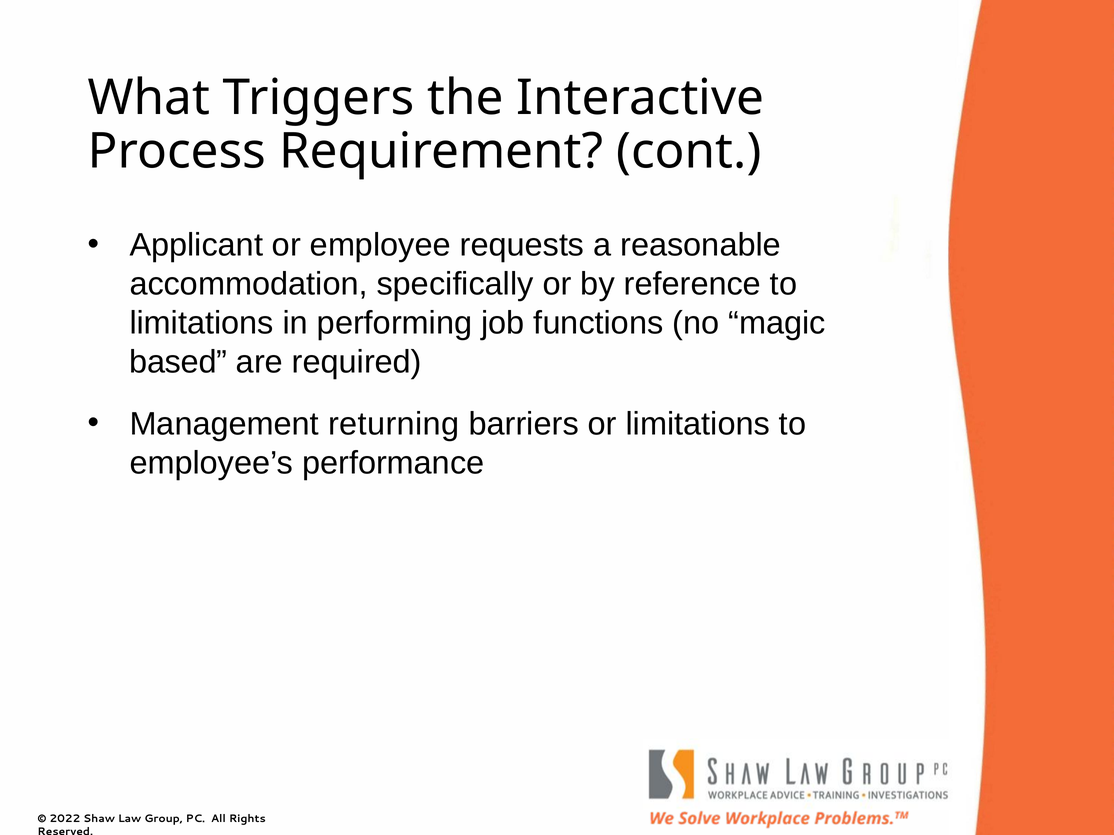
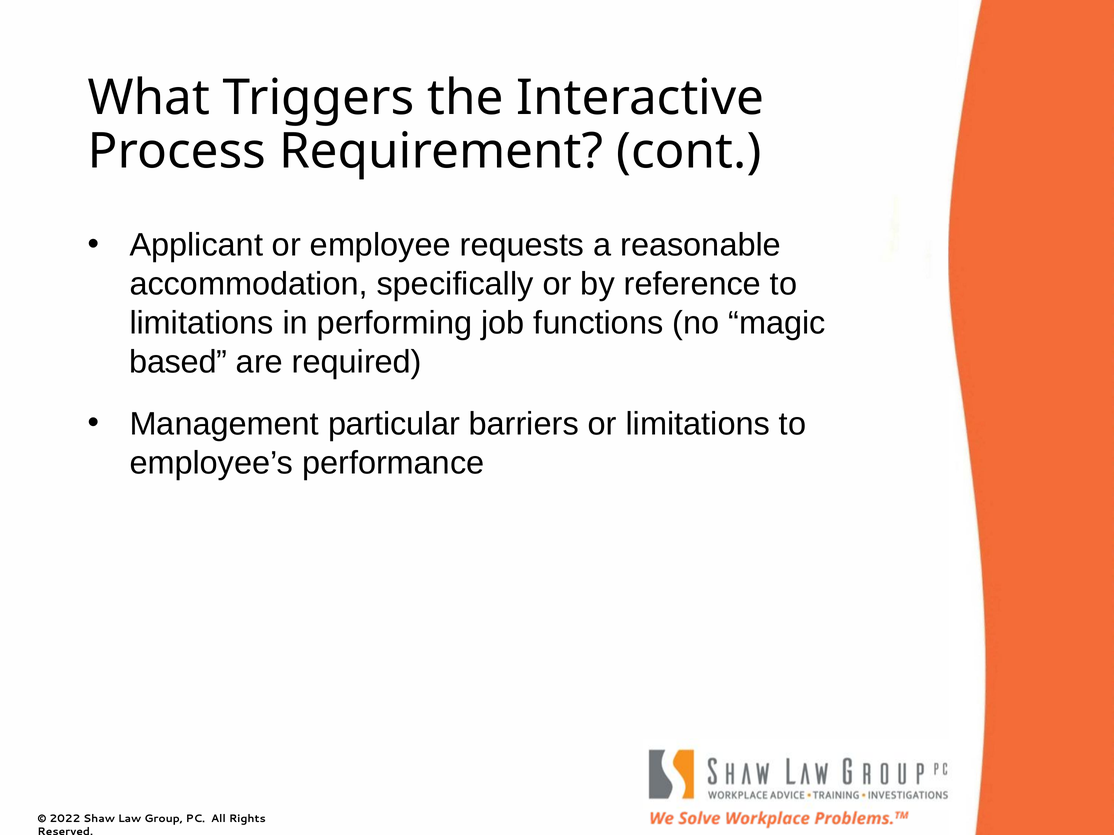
returning: returning -> particular (394, 424)
